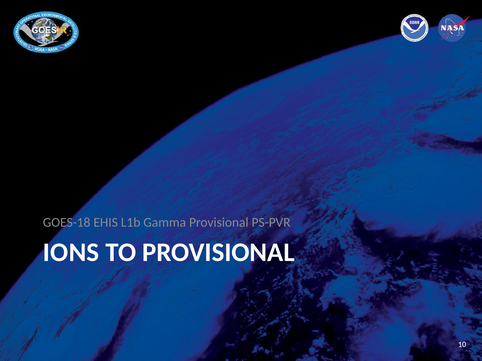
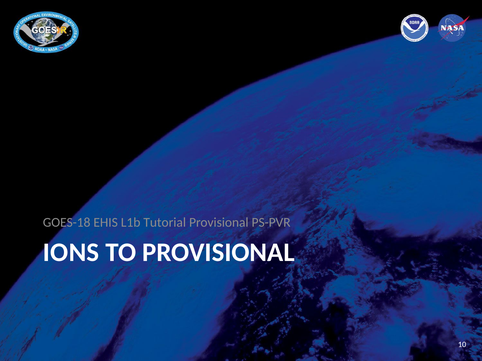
Gamma: Gamma -> Tutorial (165, 223)
